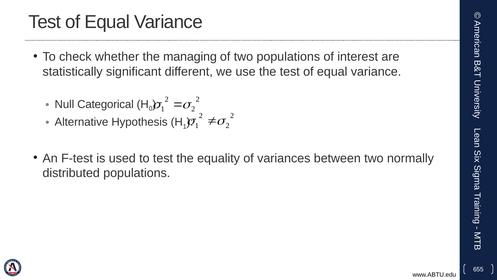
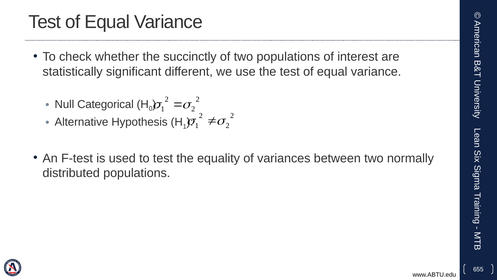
managing: managing -> succinctly (190, 57)
